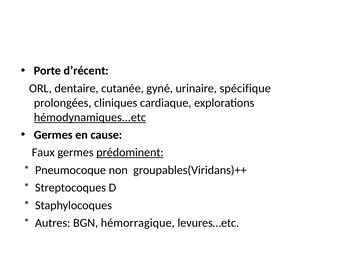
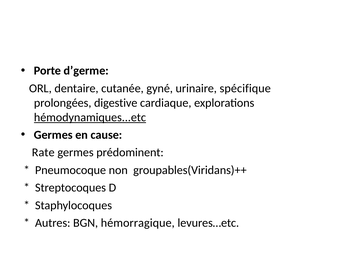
d’récent: d’récent -> d’germe (86, 71)
cliniques: cliniques -> digestive (116, 103)
Faux: Faux -> Rate (43, 153)
prédominent underline: present -> none (130, 153)
